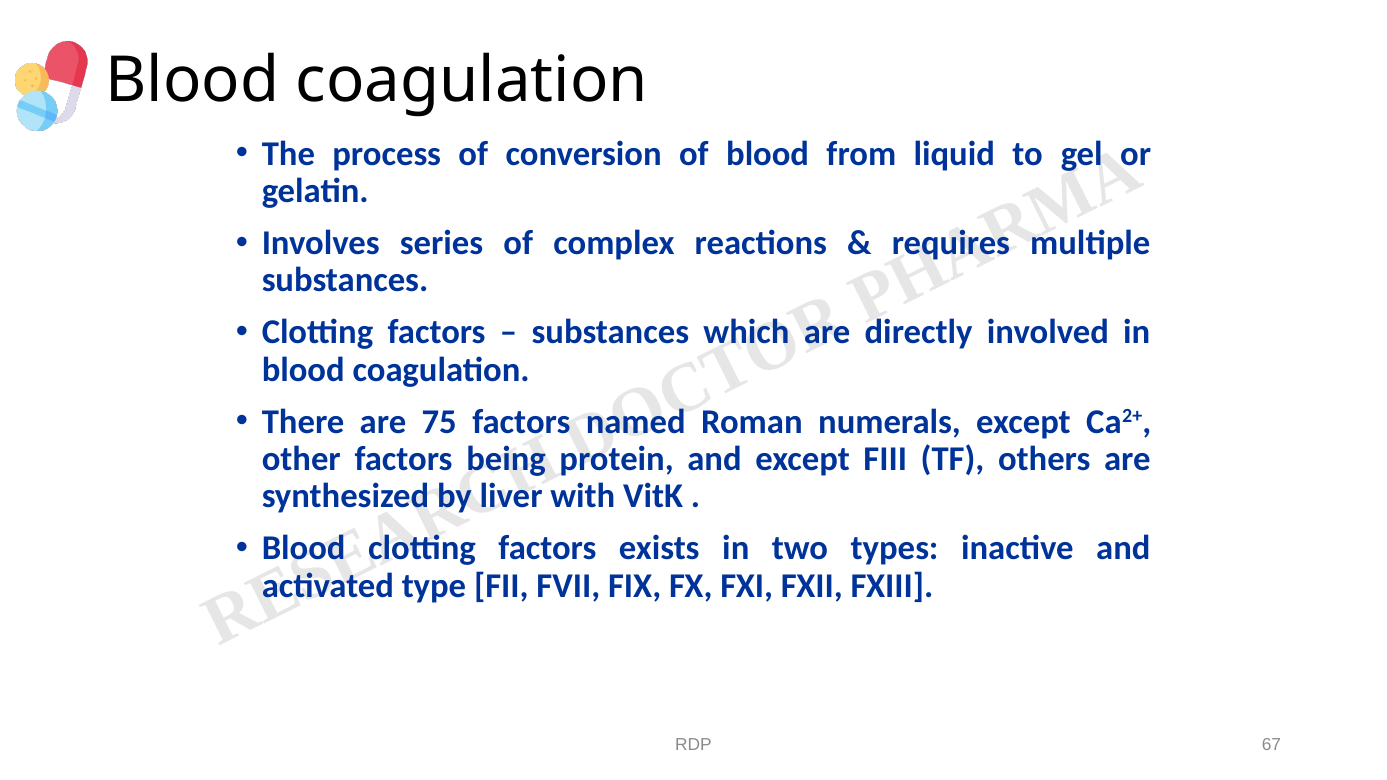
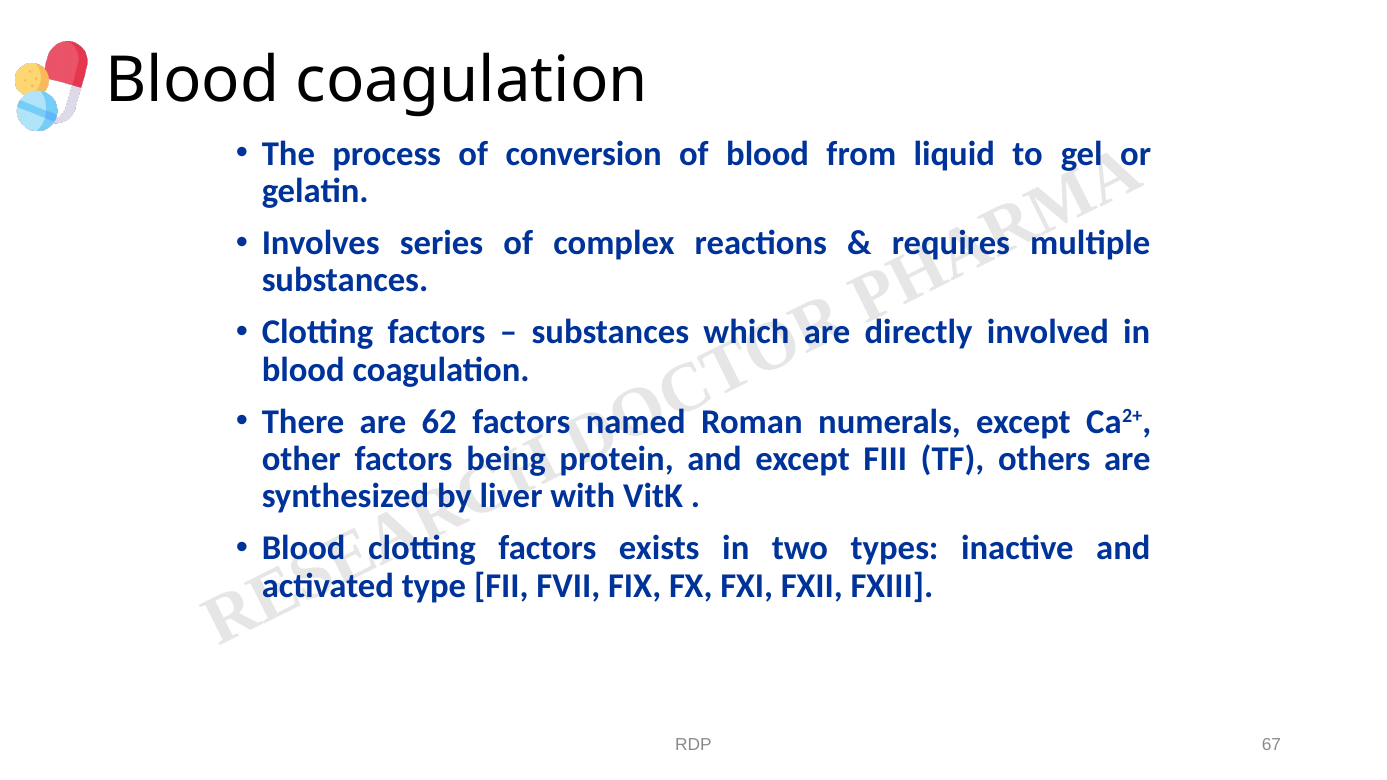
75: 75 -> 62 (439, 422)
